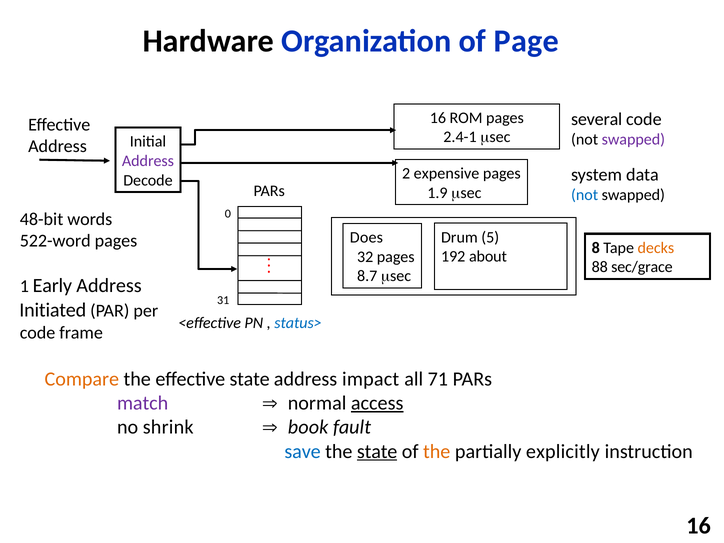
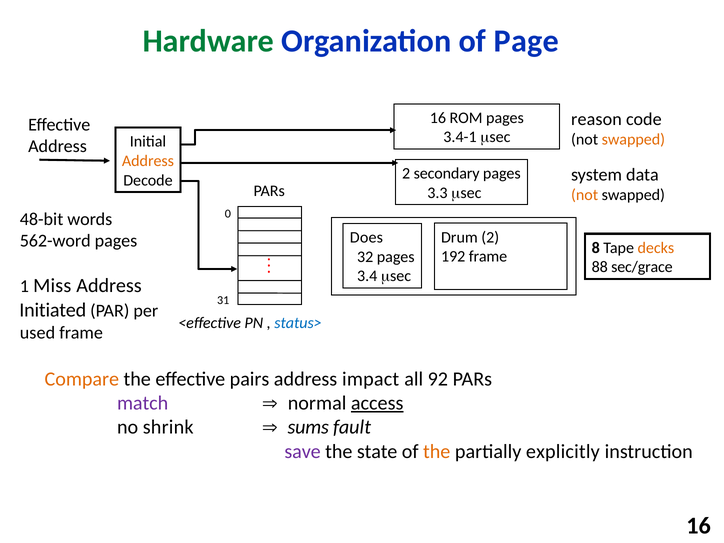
Hardware colour: black -> green (208, 41)
several: several -> reason (596, 119)
2.4-1: 2.4-1 -> 3.4-1 (460, 137)
swapped colour: purple -> orange (633, 140)
Address colour: purple -> orange (148, 161)
expensive: expensive -> secondary (447, 174)
1.9: 1.9 -> 3.3 (437, 193)
not colour: blue -> orange (585, 195)
Drum 5: 5 -> 2 (490, 237)
522-word: 522-word -> 562-word (55, 241)
192 about: about -> frame (488, 257)
8.7: 8.7 -> 3.4 (367, 276)
Early: Early -> Miss (52, 286)
code: code -> used (37, 333)
effective state: state -> pairs (250, 379)
71: 71 -> 92 (438, 379)
book: book -> sums (308, 427)
save colour: blue -> purple (303, 451)
state underline: present -> none (377, 451)
